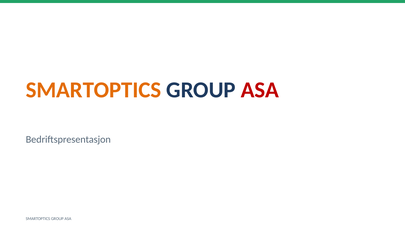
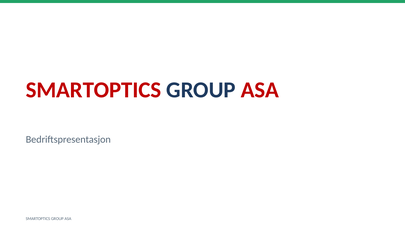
SMARTOPTICS colour: orange -> red (93, 90)
